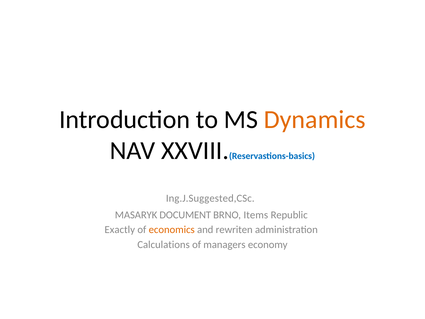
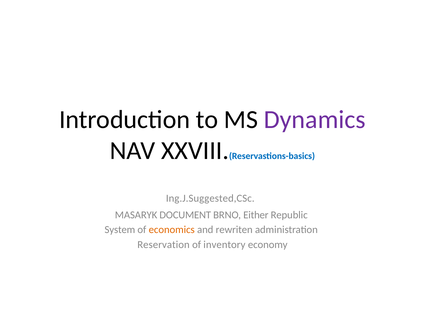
Dynamics colour: orange -> purple (315, 119)
Items: Items -> Either (256, 215)
Exactly: Exactly -> System (120, 230)
Calculations: Calculations -> Reservation (164, 244)
managers: managers -> inventory (224, 244)
